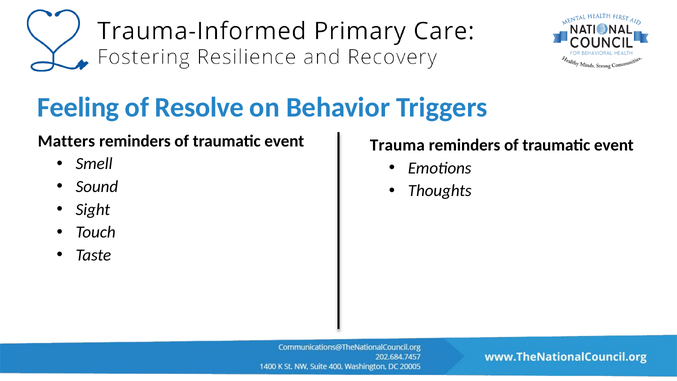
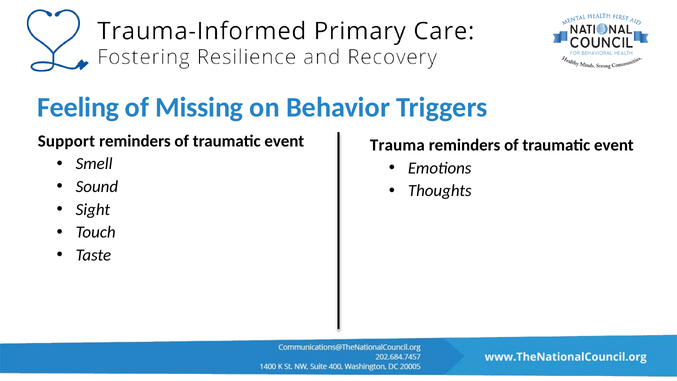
Resolve: Resolve -> Missing (199, 107)
Matters: Matters -> Support (66, 141)
